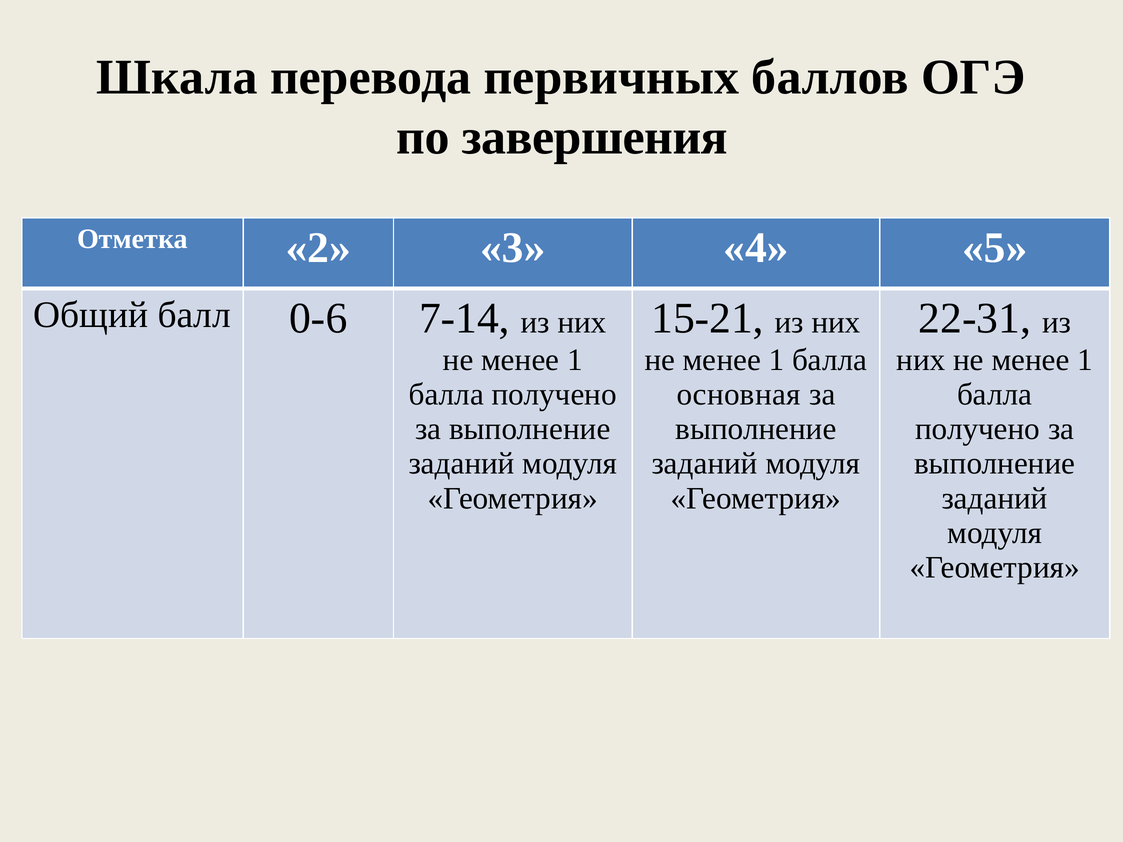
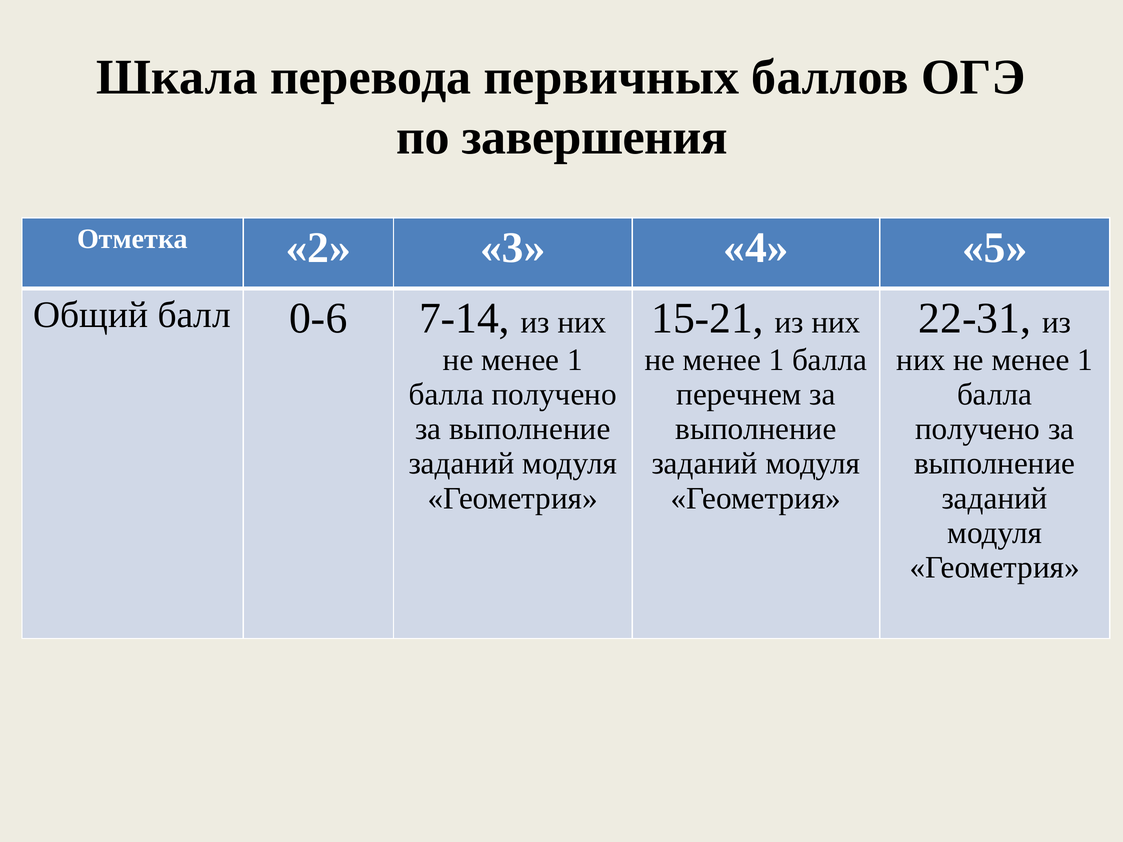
основная: основная -> перечнем (739, 395)
